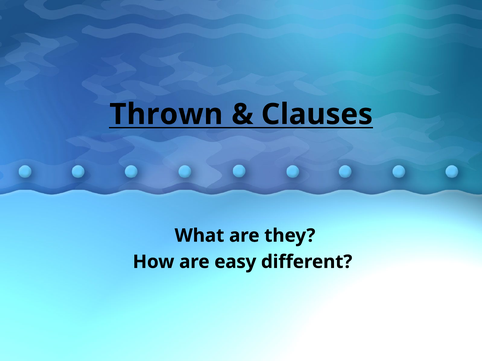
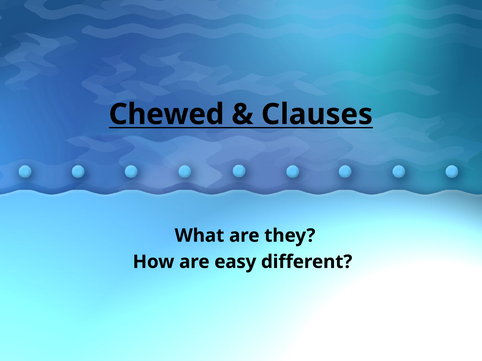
Thrown: Thrown -> Chewed (167, 115)
